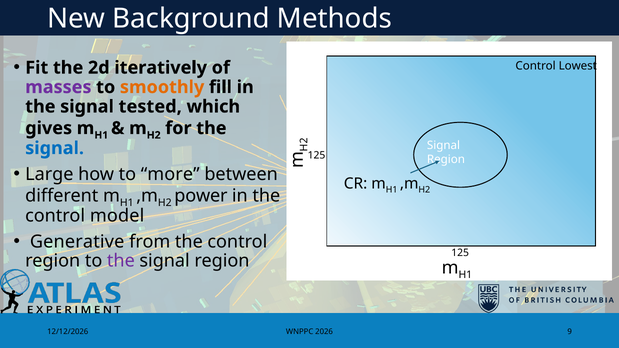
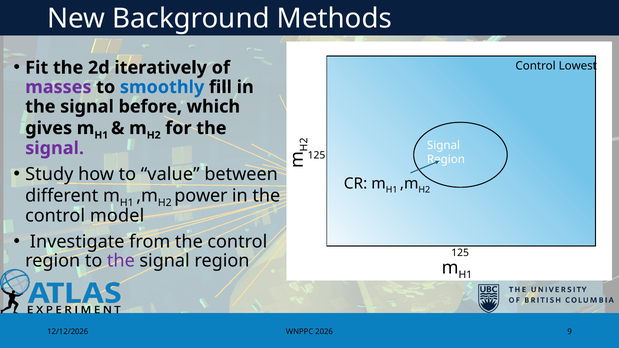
smoothly colour: orange -> blue (162, 87)
tested: tested -> before (150, 107)
signal colour: blue -> purple (55, 148)
Large: Large -> Study (49, 174)
more: more -> value (170, 174)
Generative: Generative -> Investigate (77, 242)
